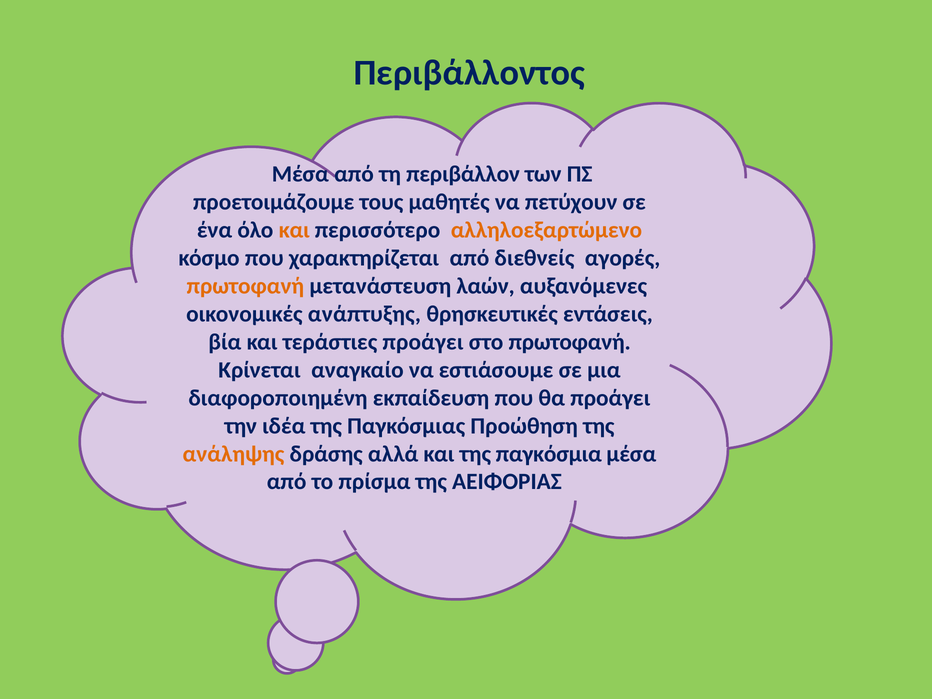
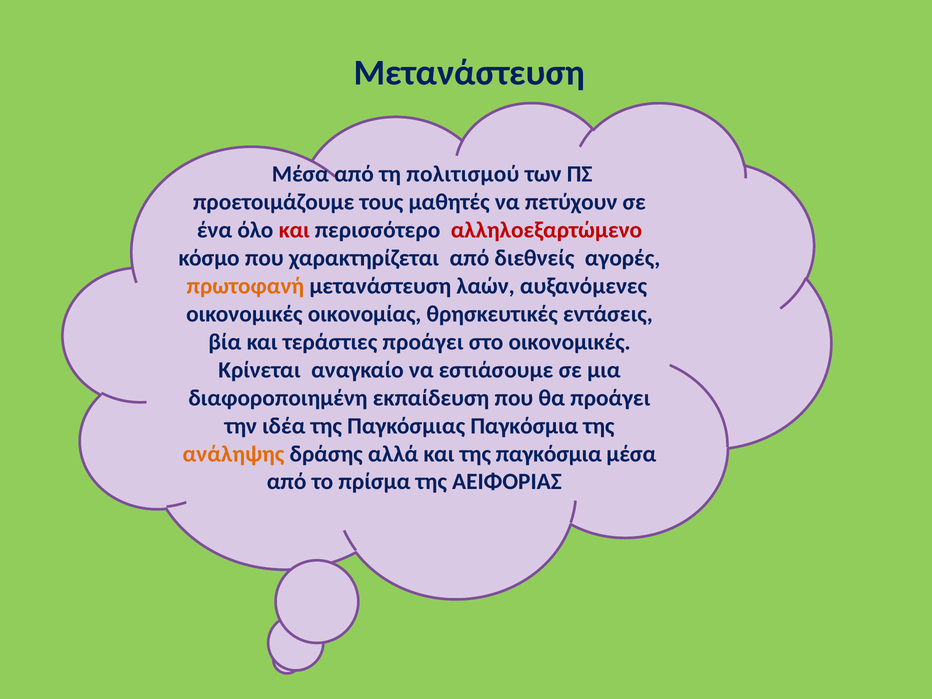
Περιβάλλοντος: Περιβάλλοντος -> Μετανάστευση (469, 73)
περιβάλλον: περιβάλλον -> πολιτισμού (463, 174)
και colour: orange -> red (294, 230)
αλληλοεξαρτώμενο colour: orange -> red (546, 230)
ανάπτυξης: ανάπτυξης -> οικονομίας (365, 314)
στο πρωτοφανή: πρωτοφανή -> οικονομικές (570, 342)
Παγκόσμιας Προώθηση: Προώθηση -> Παγκόσμια (524, 426)
